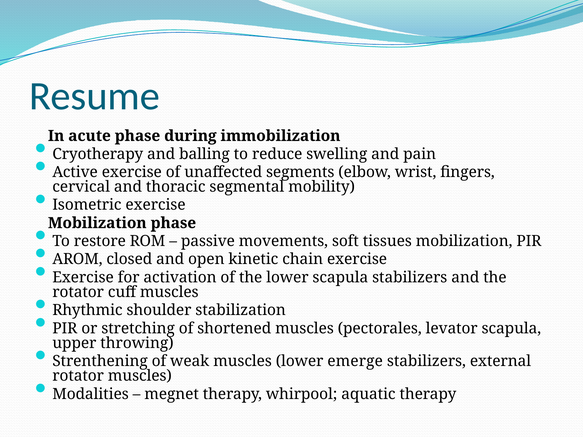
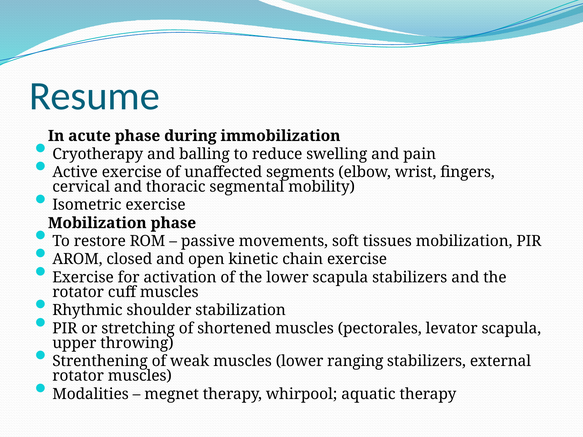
emerge: emerge -> ranging (355, 361)
